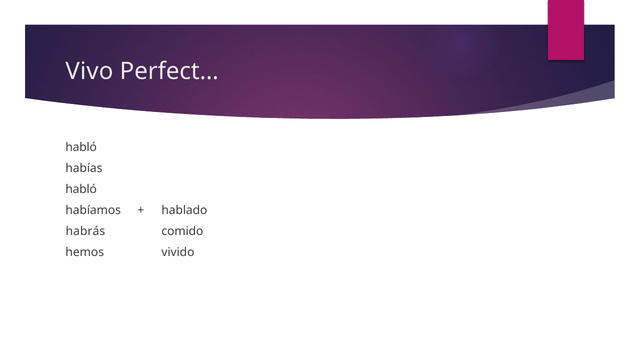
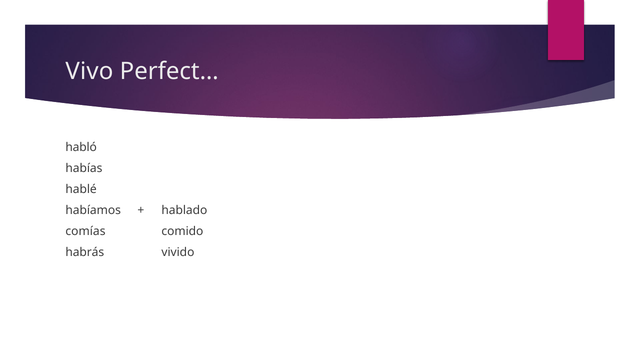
habló: habló -> hablé (81, 189)
habrás: habrás -> comías (85, 231)
hemos: hemos -> habrás (85, 252)
